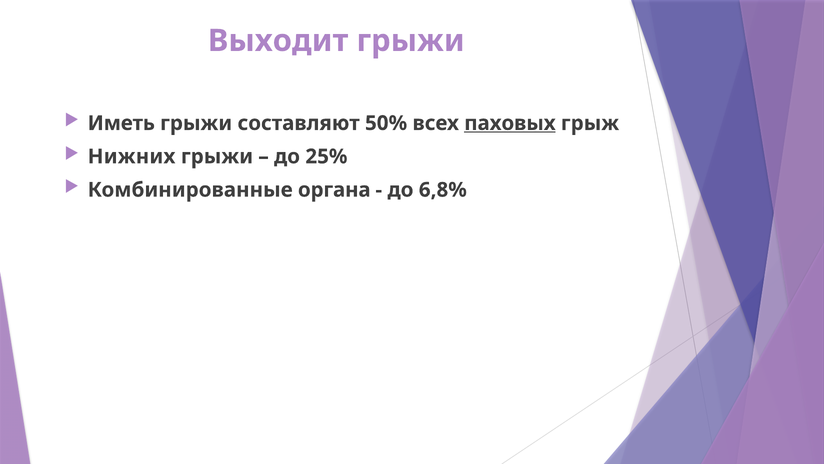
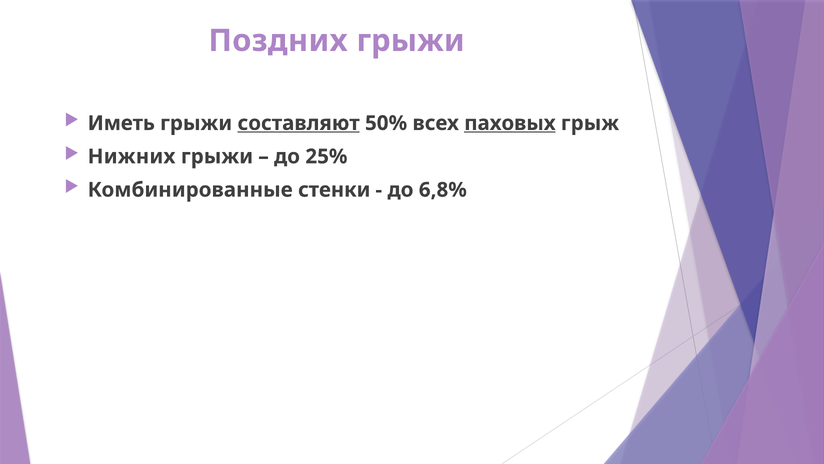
Выходит: Выходит -> Поздних (278, 41)
составляют underline: none -> present (299, 123)
органа: органа -> стенки (334, 190)
